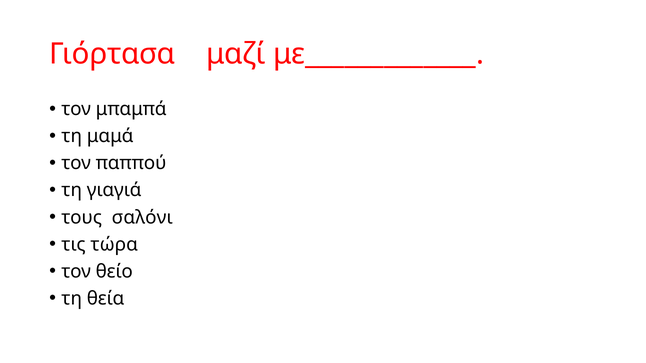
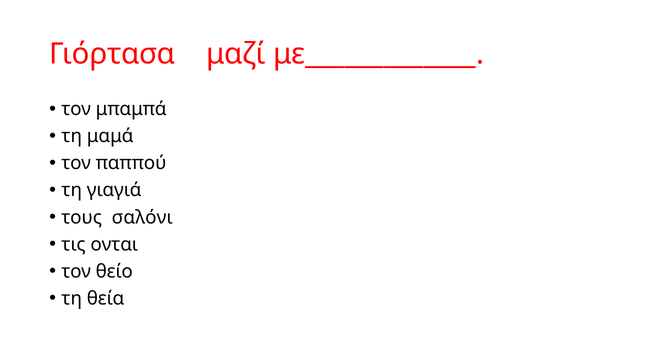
τώρα: τώρα -> ονται (114, 245)
